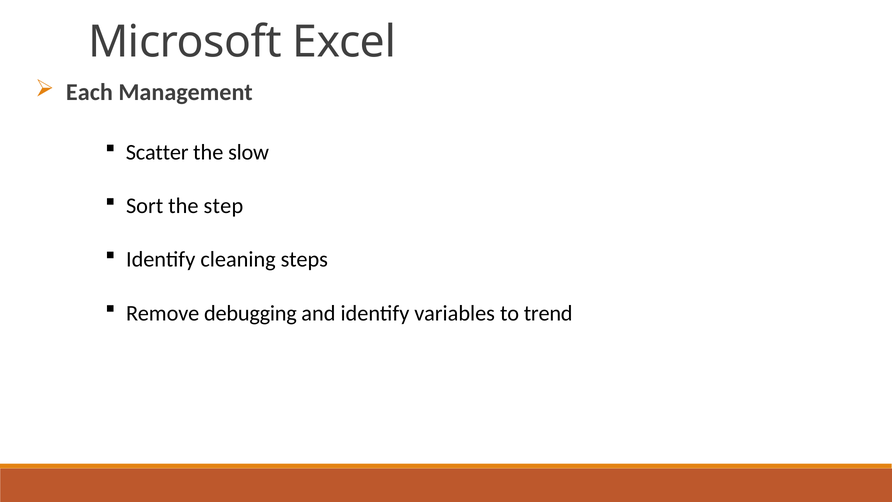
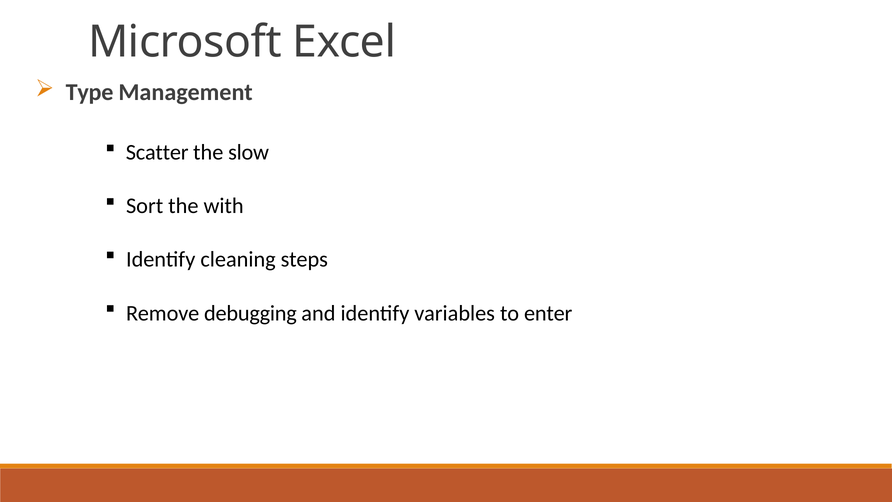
Each: Each -> Type (90, 92)
step: step -> with (224, 206)
trend: trend -> enter (548, 313)
